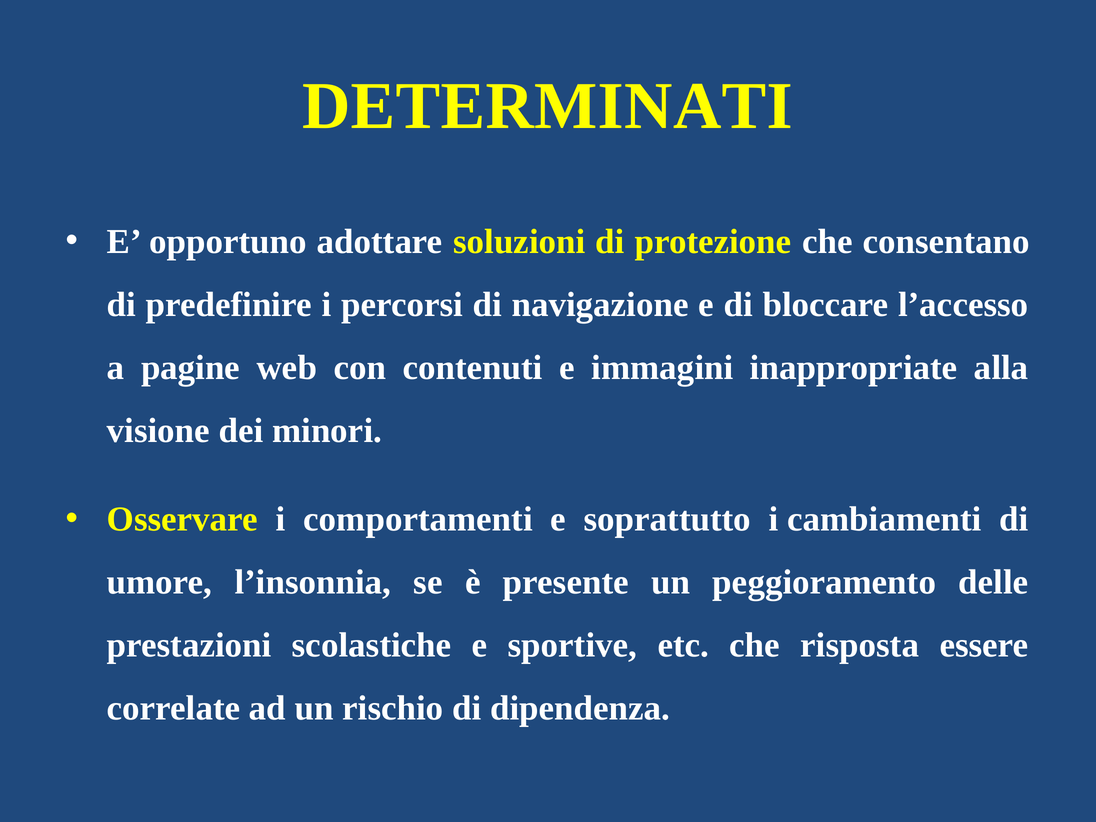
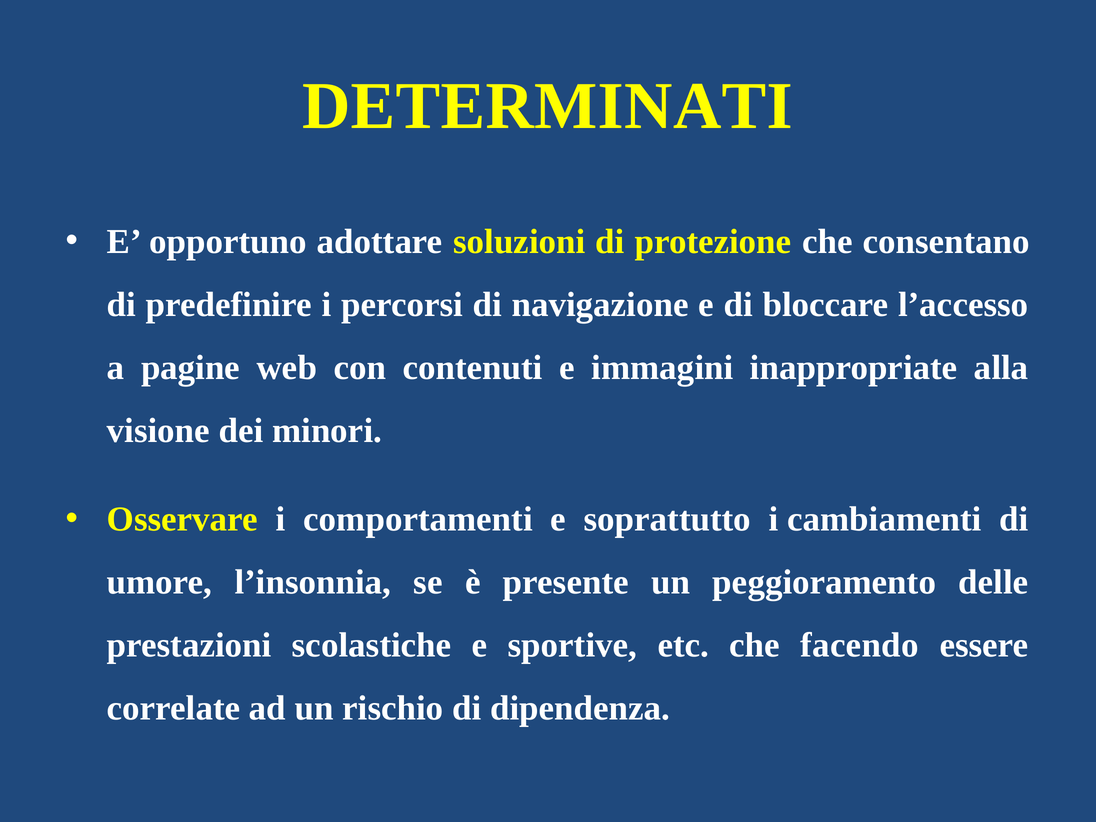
risposta: risposta -> facendo (860, 645)
